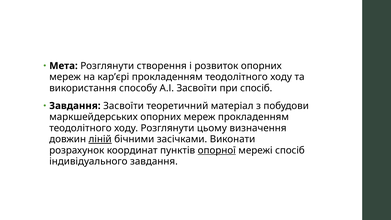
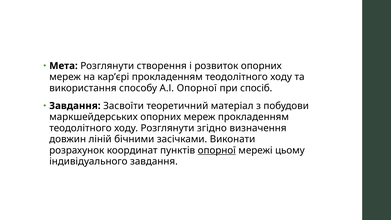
А.І Засвоїти: Засвоїти -> Опорної (197, 88)
цьому: цьому -> згідно (212, 128)
ліній underline: present -> none (100, 139)
мережі спосіб: спосіб -> цьому (290, 150)
